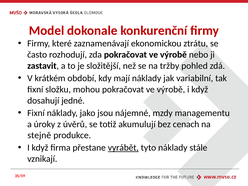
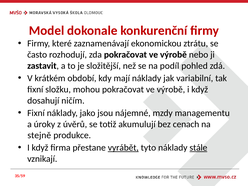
tržby: tržby -> podíl (170, 66)
jedné: jedné -> ničím (73, 101)
stále underline: none -> present (198, 148)
